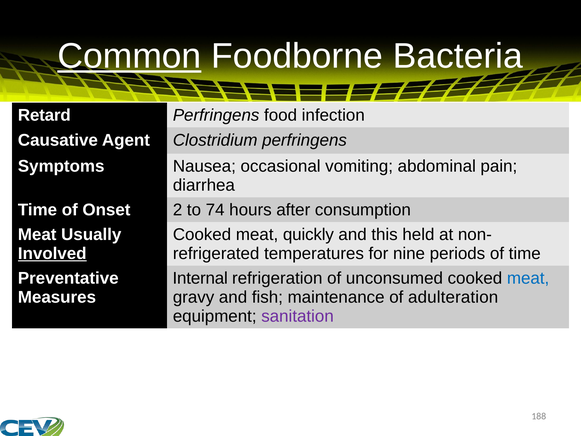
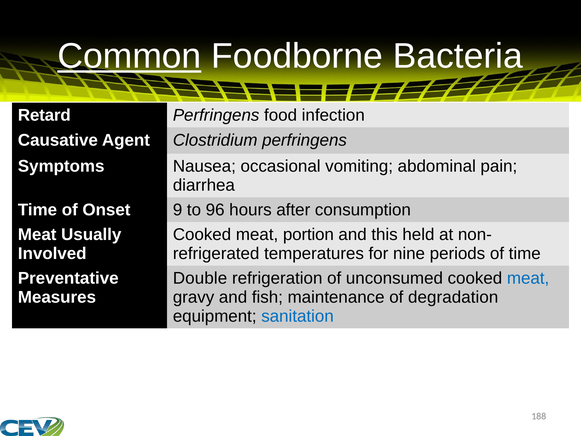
2: 2 -> 9 (178, 210)
74: 74 -> 96 (215, 210)
quickly: quickly -> portion (308, 235)
Involved underline: present -> none (52, 253)
Internal: Internal -> Double (200, 278)
adulteration: adulteration -> degradation (453, 297)
sanitation colour: purple -> blue (298, 316)
